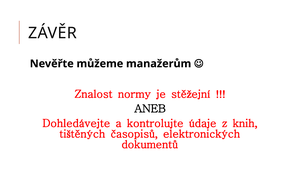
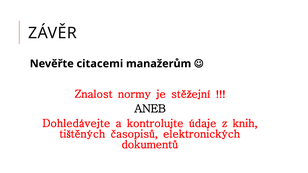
můžeme: můžeme -> citacemi (100, 64)
